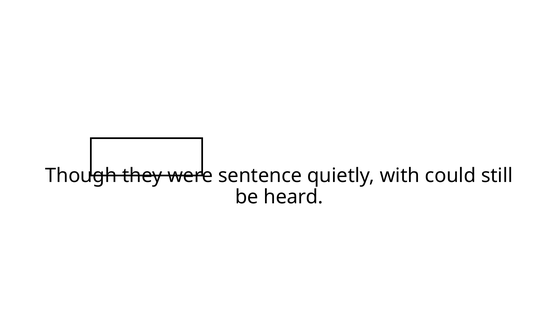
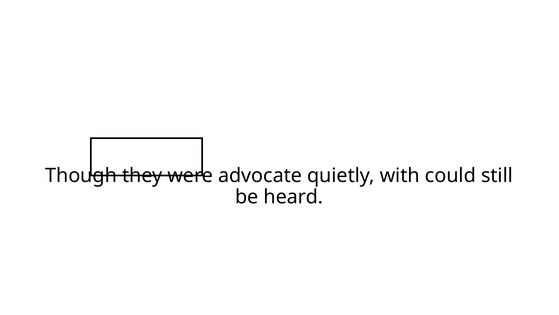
sentence: sentence -> advocate (260, 175)
